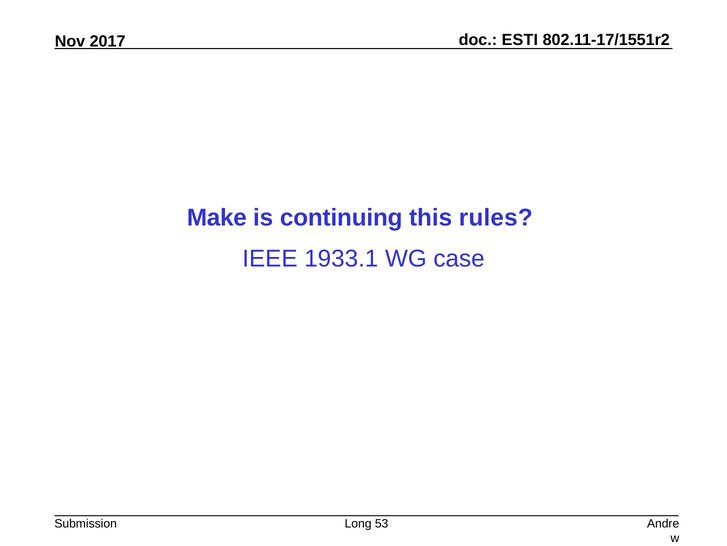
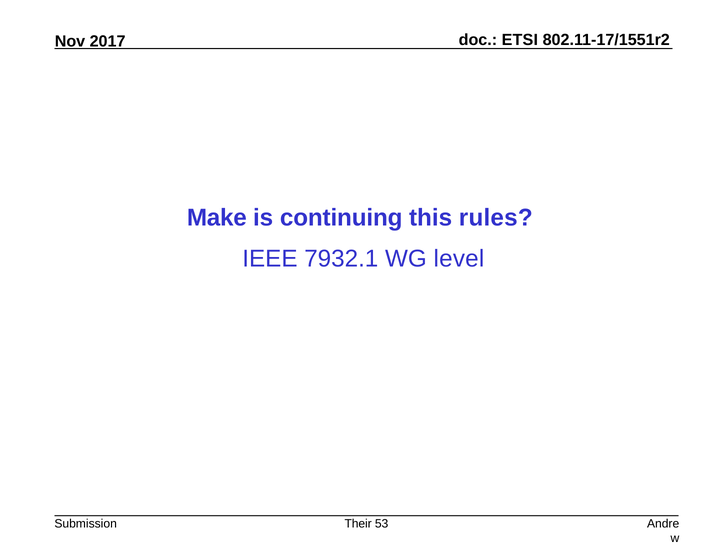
ESTI: ESTI -> ETSI (520, 40)
1933.1: 1933.1 -> 7932.1 (341, 259)
case: case -> level (459, 259)
Long: Long -> Their (358, 523)
